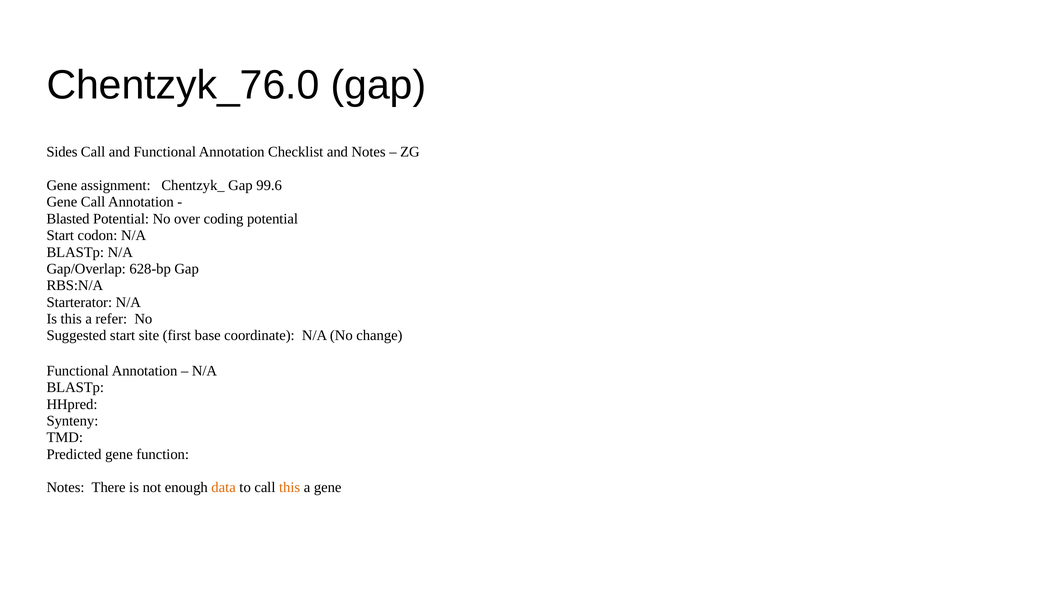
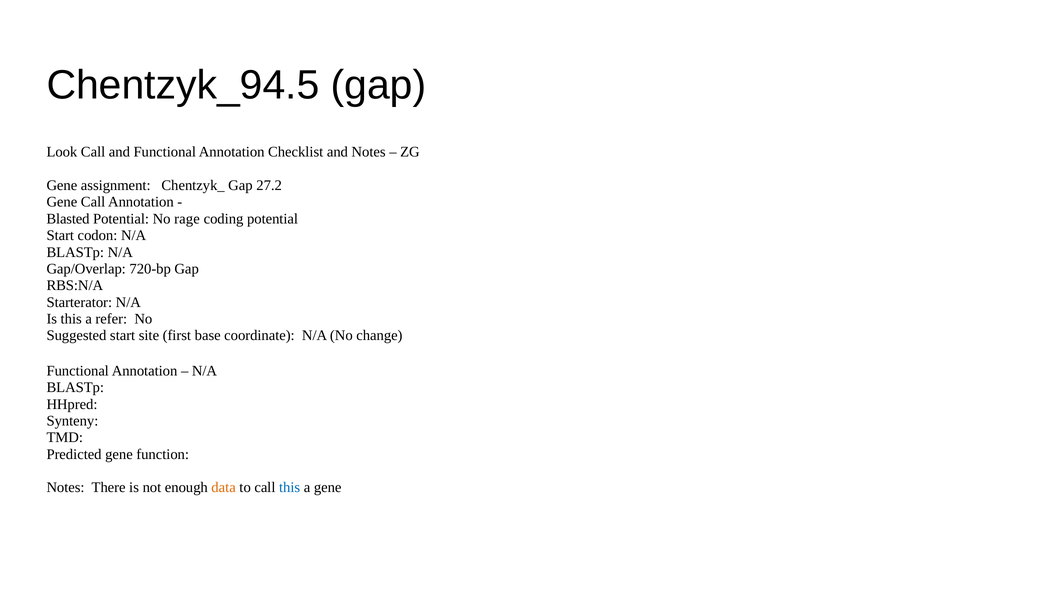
Chentzyk_76.0: Chentzyk_76.0 -> Chentzyk_94.5 (183, 85)
Sides: Sides -> Look (62, 152)
99.6: 99.6 -> 27.2 (269, 186)
over: over -> rage (187, 219)
628-bp: 628-bp -> 720-bp (150, 269)
this colour: orange -> blue (290, 488)
